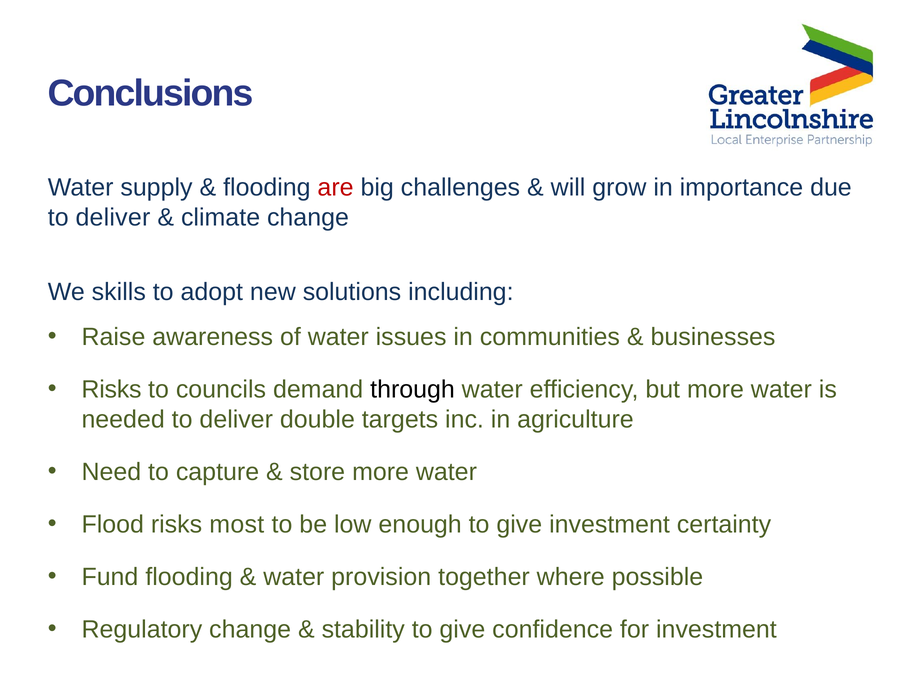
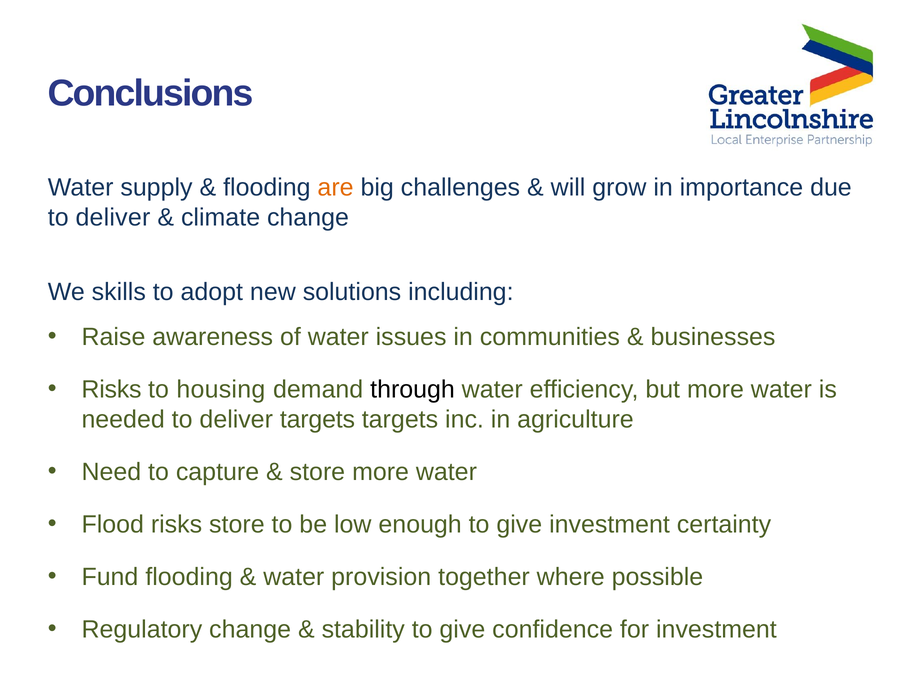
are colour: red -> orange (336, 187)
councils: councils -> housing (221, 389)
deliver double: double -> targets (317, 419)
risks most: most -> store (237, 524)
